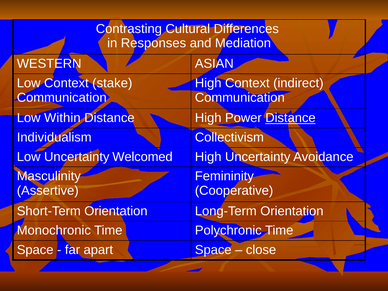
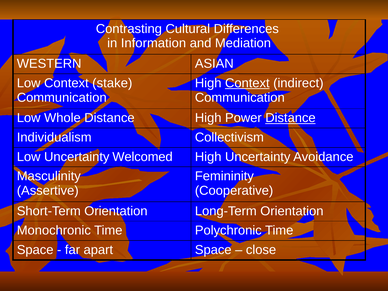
Responses: Responses -> Information (153, 43)
Context underline: none -> present (247, 83)
Within: Within -> Whole (62, 118)
